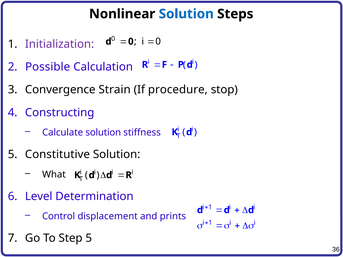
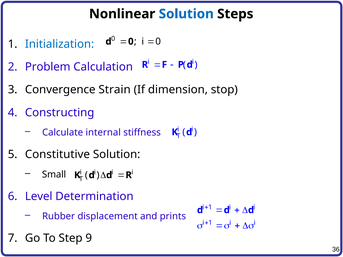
Initialization colour: purple -> blue (60, 44)
Possible: Possible -> Problem (48, 67)
procedure: procedure -> dimension (178, 90)
Calculate solution: solution -> internal (103, 133)
What: What -> Small (54, 175)
Control: Control -> Rubber (59, 217)
Step 5: 5 -> 9 (89, 238)
